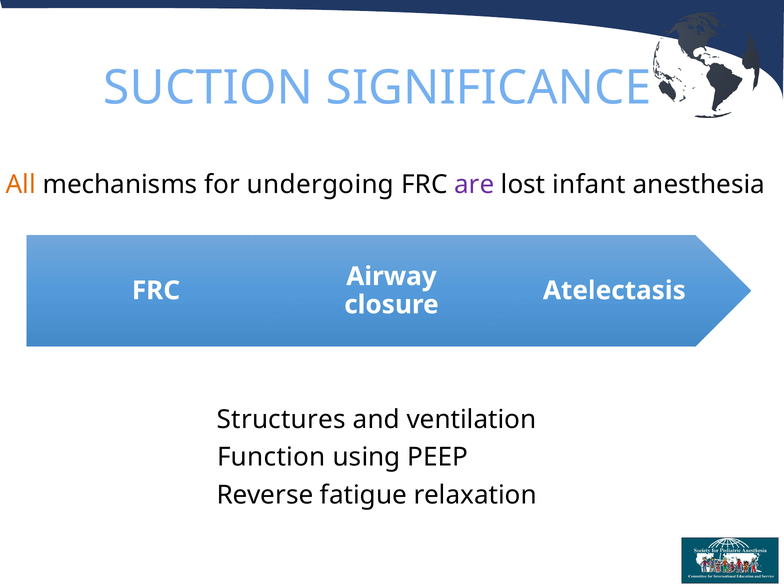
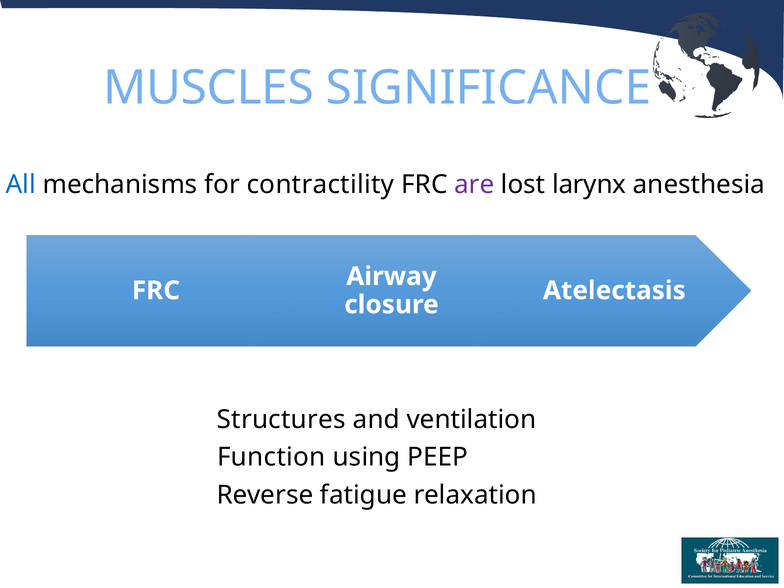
SUCTION: SUCTION -> MUSCLES (209, 88)
All colour: orange -> blue (21, 185)
undergoing: undergoing -> contractility (320, 185)
infant: infant -> larynx (589, 185)
